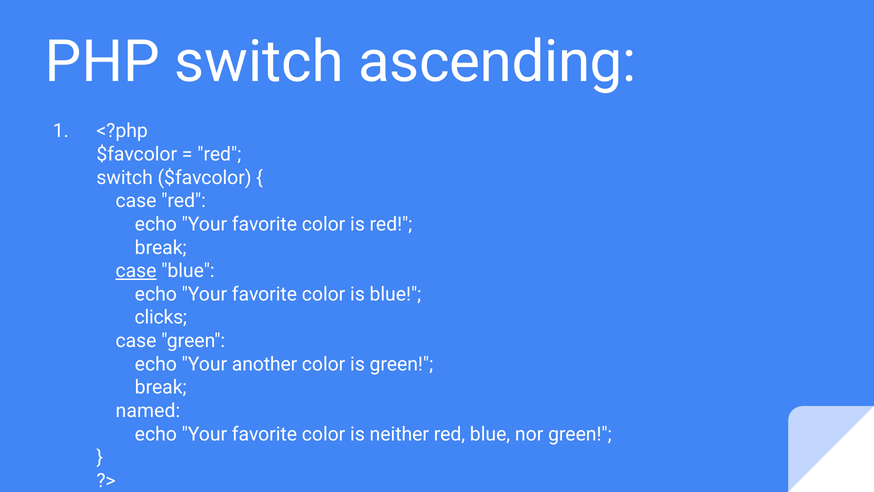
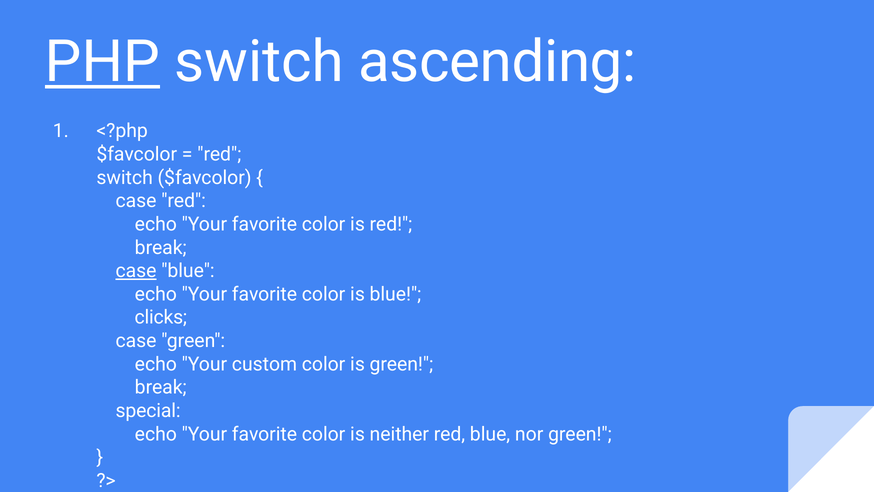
PHP underline: none -> present (102, 62)
another: another -> custom (264, 364)
named: named -> special (148, 411)
